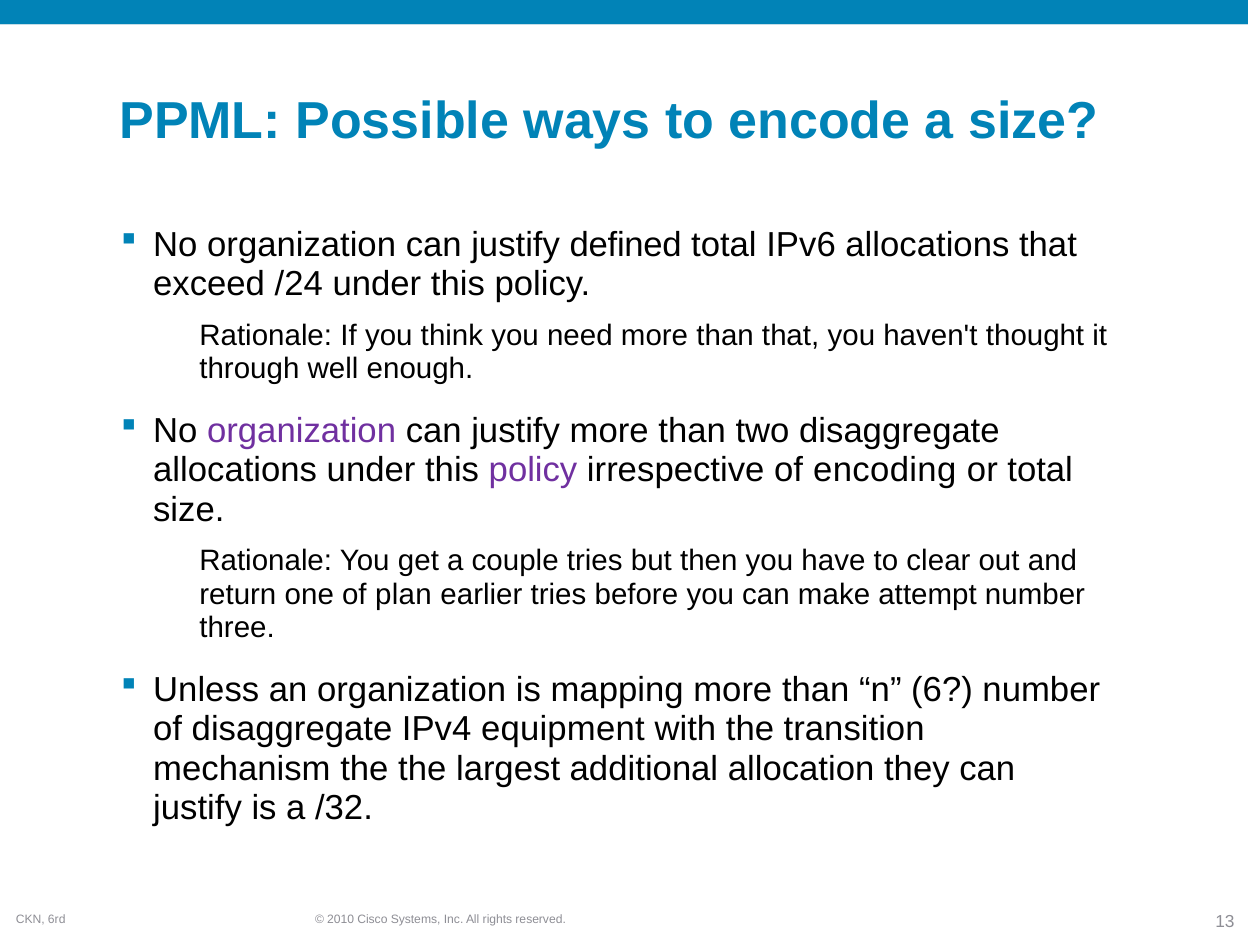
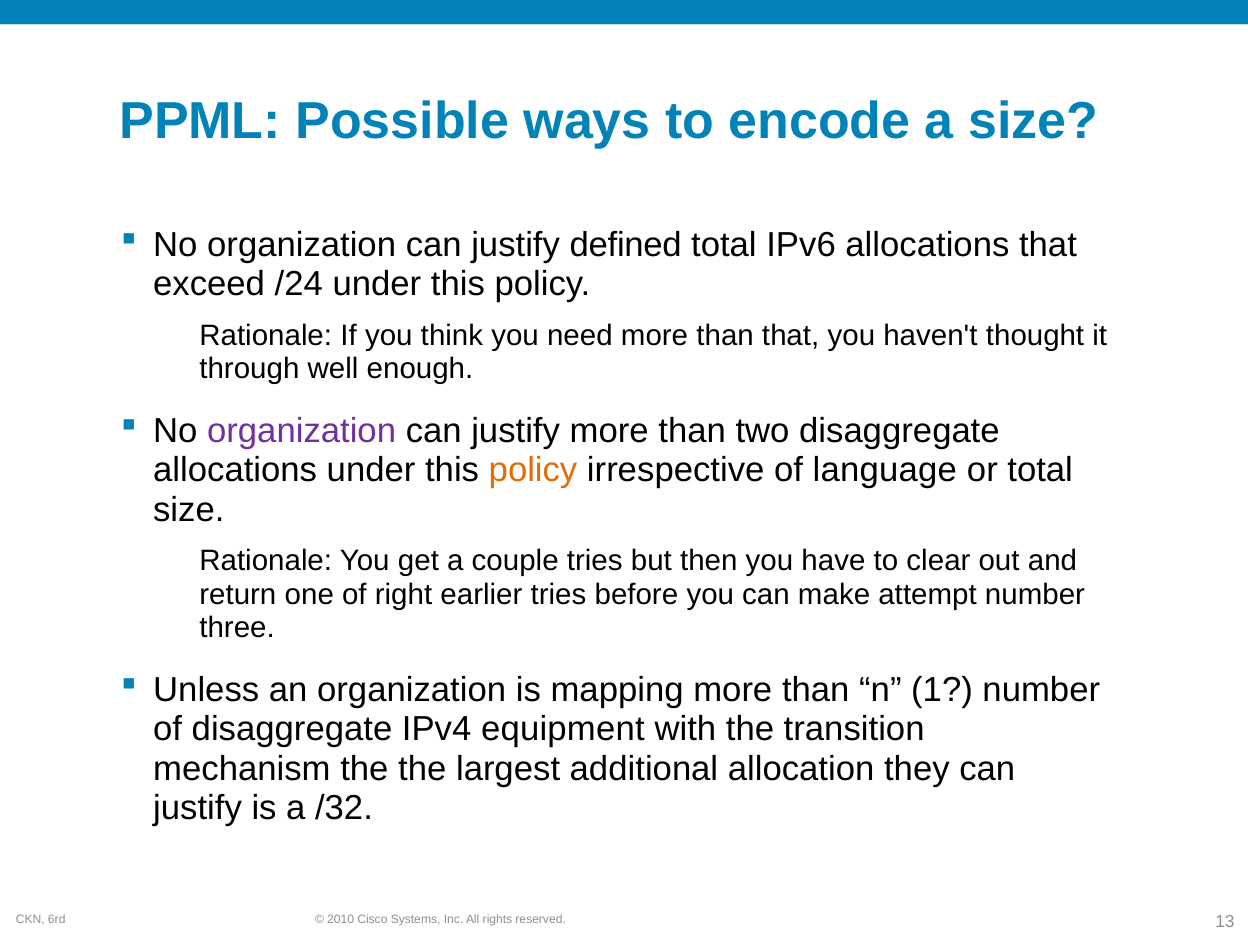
policy colour: purple -> orange (533, 470)
encoding: encoding -> language (885, 470)
plan: plan -> right (404, 594)
6: 6 -> 1 (942, 690)
